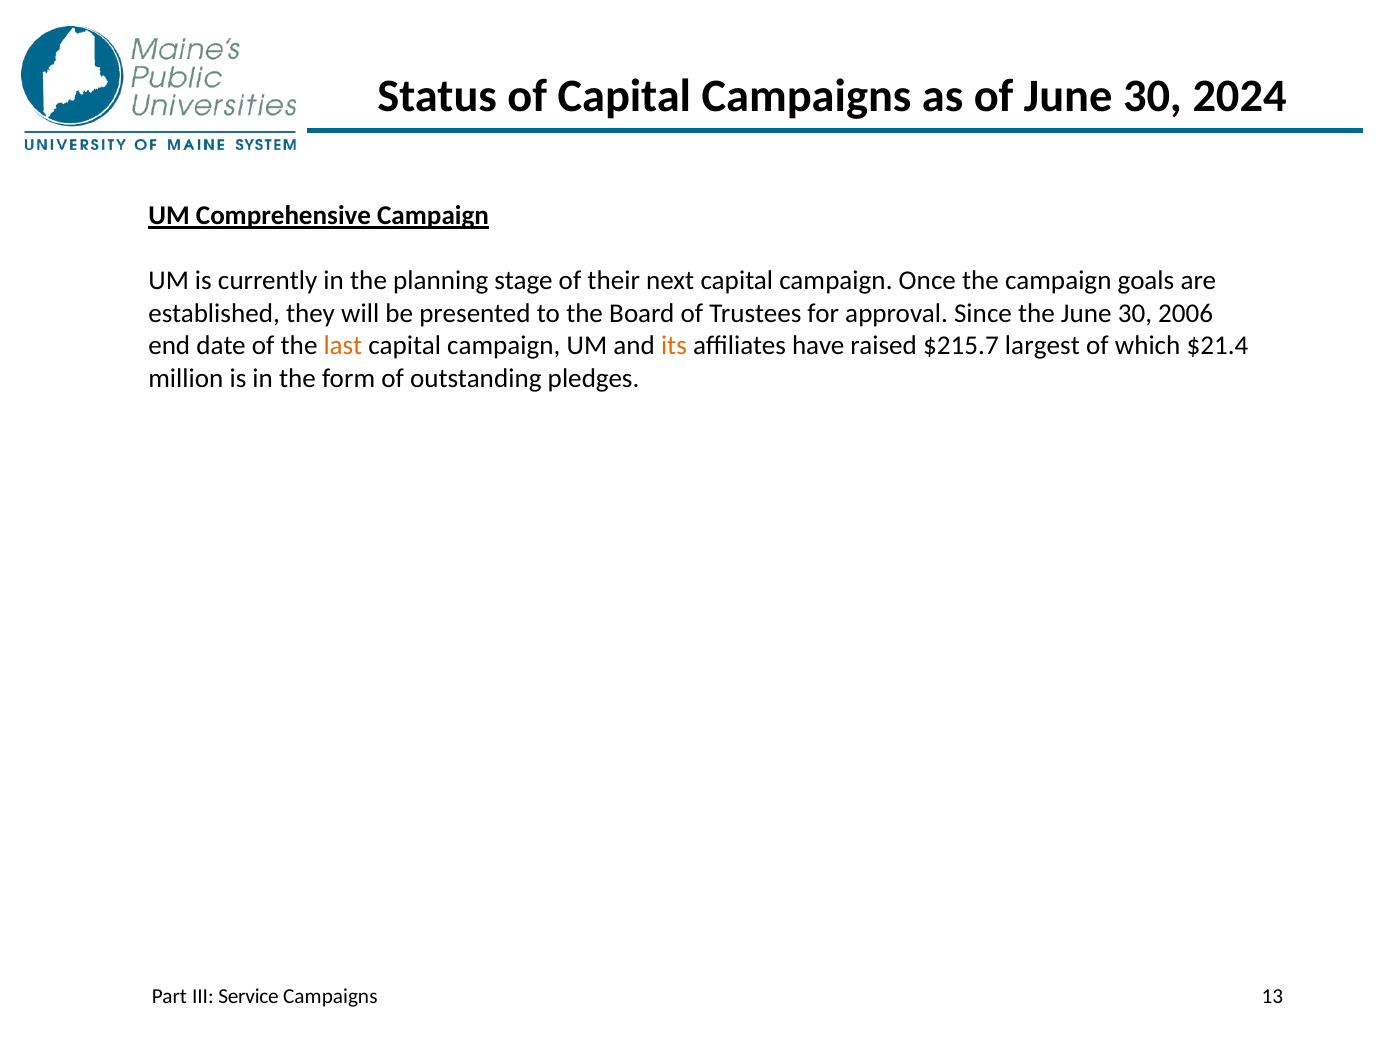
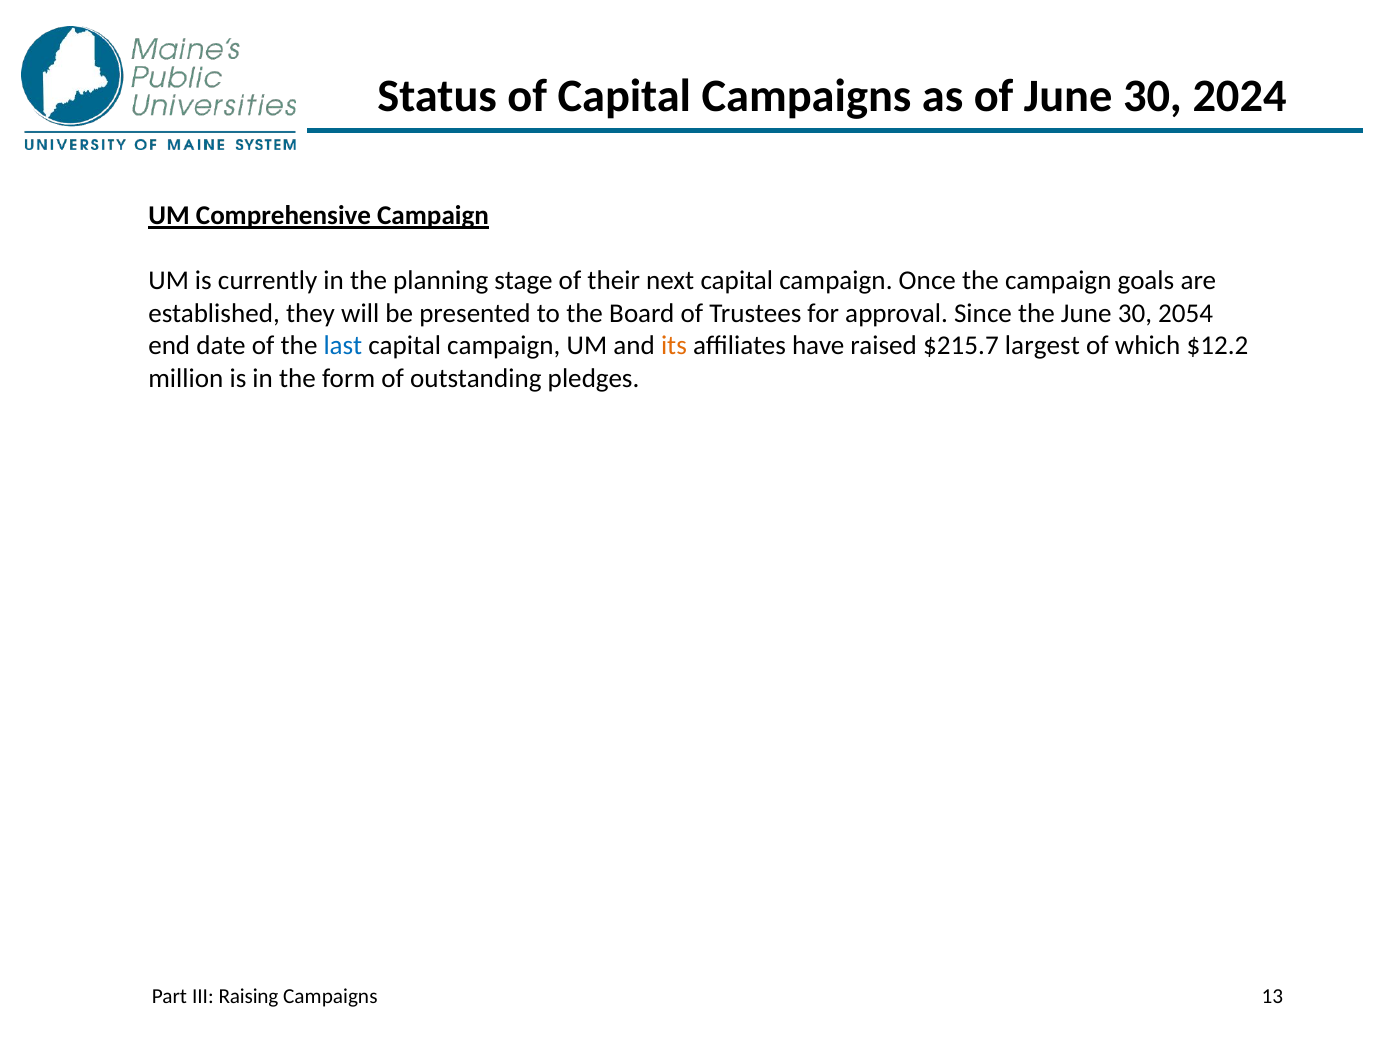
2006: 2006 -> 2054 (1186, 314)
last colour: orange -> blue (343, 346)
$21.4: $21.4 -> $12.2 (1217, 346)
Service: Service -> Raising (249, 998)
